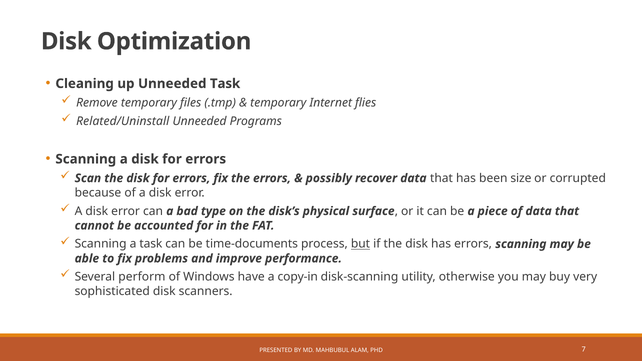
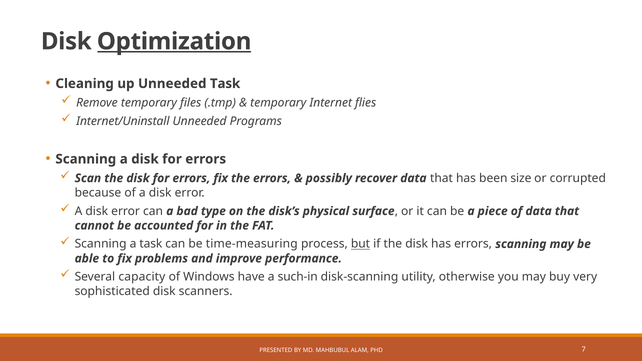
Optimization underline: none -> present (174, 41)
Related/Uninstall: Related/Uninstall -> Internet/Uninstall (123, 121)
time-documents: time-documents -> time-measuring (252, 244)
perform: perform -> capacity (142, 277)
copy-in: copy-in -> such-in (298, 277)
